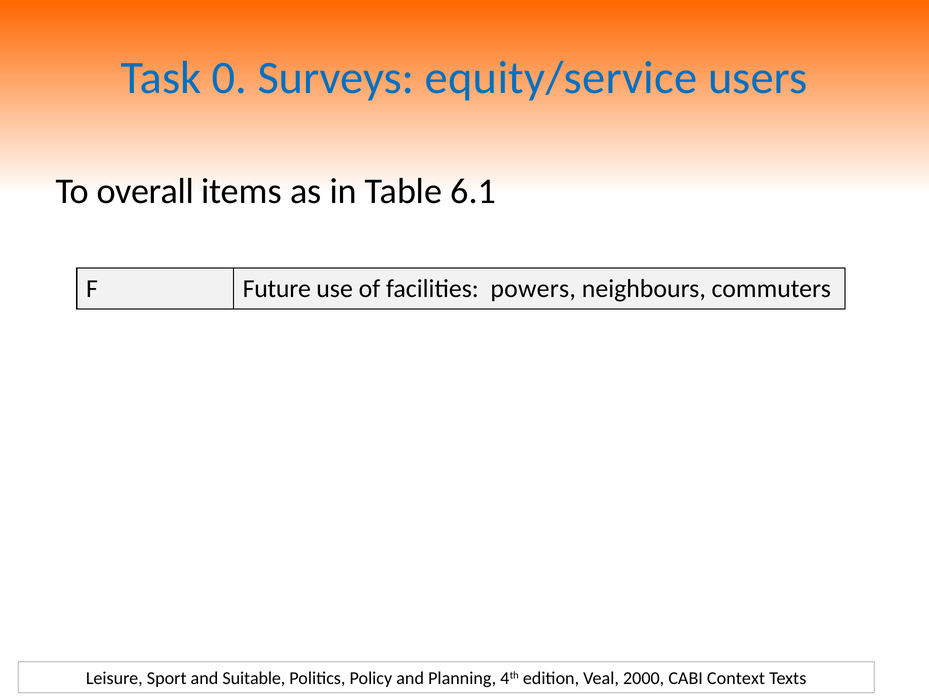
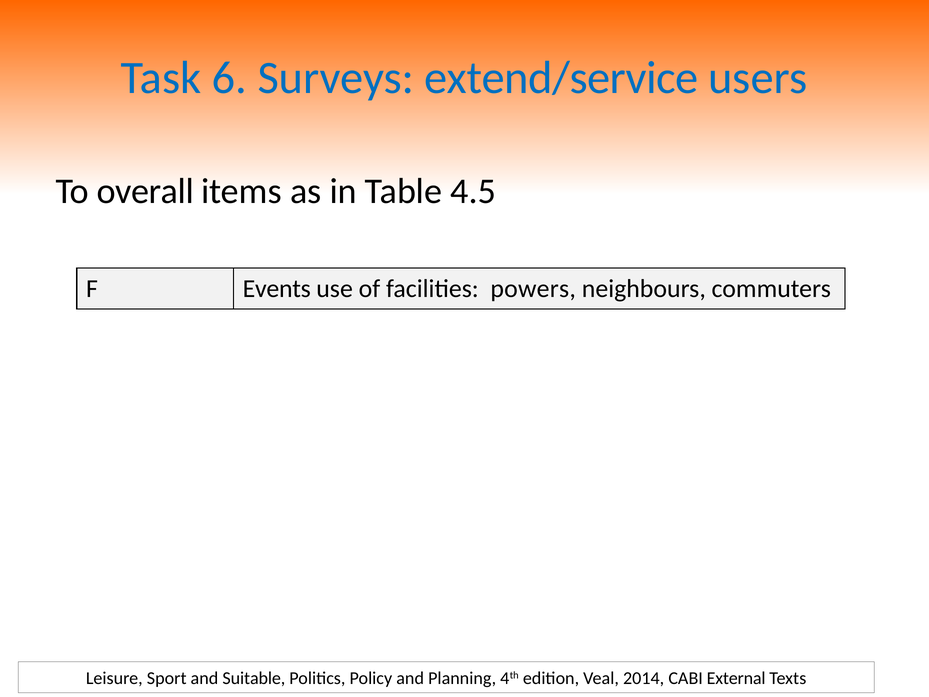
0: 0 -> 6 (229, 78)
equity/service: equity/service -> extend/service (561, 78)
6.1: 6.1 -> 4.5 (473, 191)
Future: Future -> Events (277, 289)
2000: 2000 -> 2014 (644, 678)
Context: Context -> External (736, 678)
